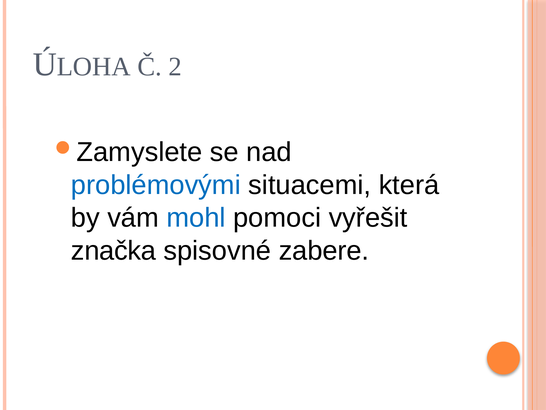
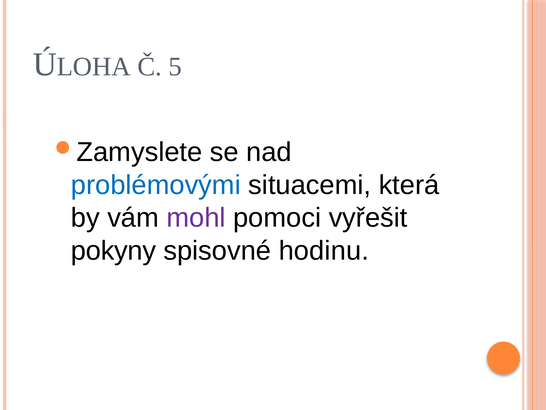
2: 2 -> 5 (175, 66)
mohl colour: blue -> purple (196, 218)
značka: značka -> pokyny (114, 250)
zabere: zabere -> hodinu (324, 250)
